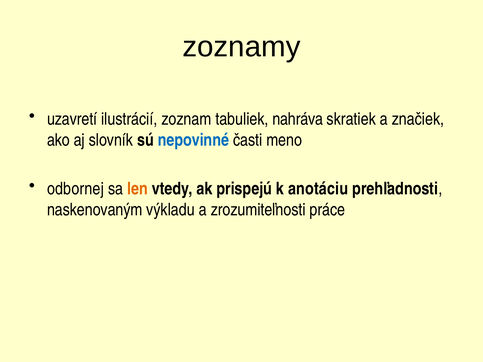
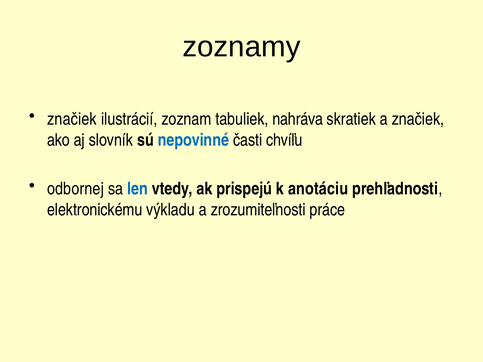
uzavretí: uzavretí -> značiek (72, 119)
meno: meno -> chvíľu (284, 140)
len colour: orange -> blue (138, 189)
naskenovaným: naskenovaným -> elektronickému (95, 210)
